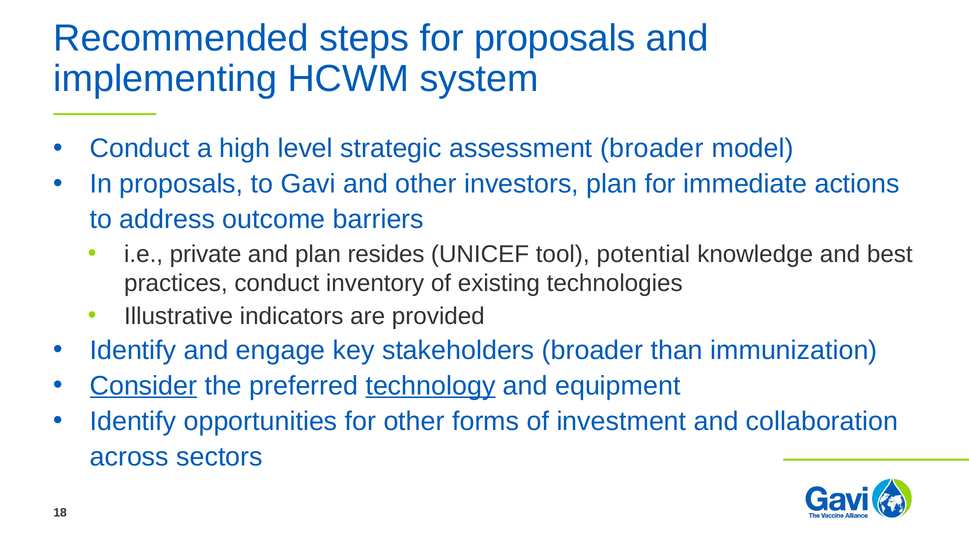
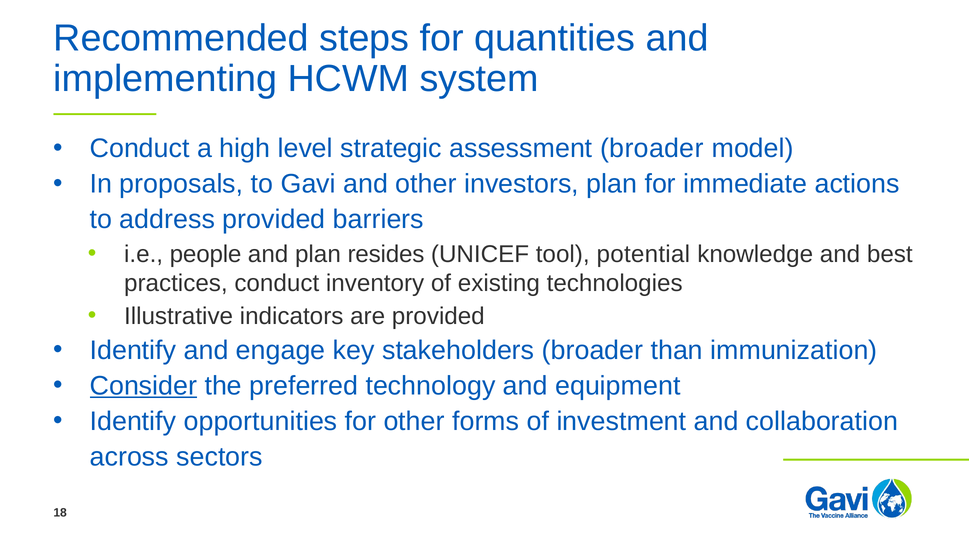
for proposals: proposals -> quantities (555, 38)
address outcome: outcome -> provided (274, 220)
private: private -> people (206, 254)
technology underline: present -> none (431, 386)
